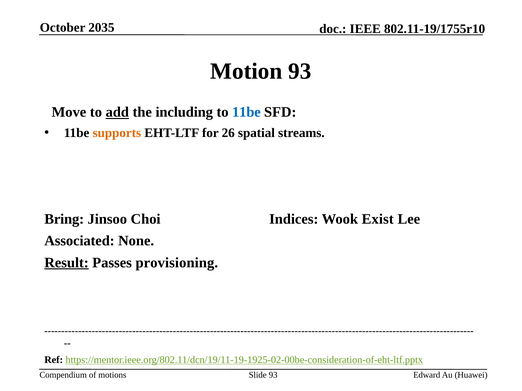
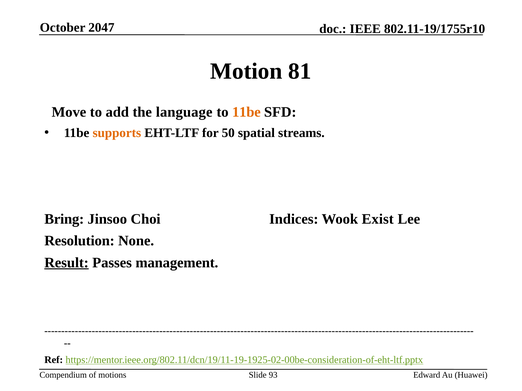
2035: 2035 -> 2047 (101, 28)
Motion 93: 93 -> 81 (300, 71)
add underline: present -> none (117, 112)
including: including -> language (184, 112)
11be colour: blue -> orange (246, 112)
26: 26 -> 50 (228, 133)
Associated: Associated -> Resolution (80, 241)
provisioning: provisioning -> management (177, 263)
